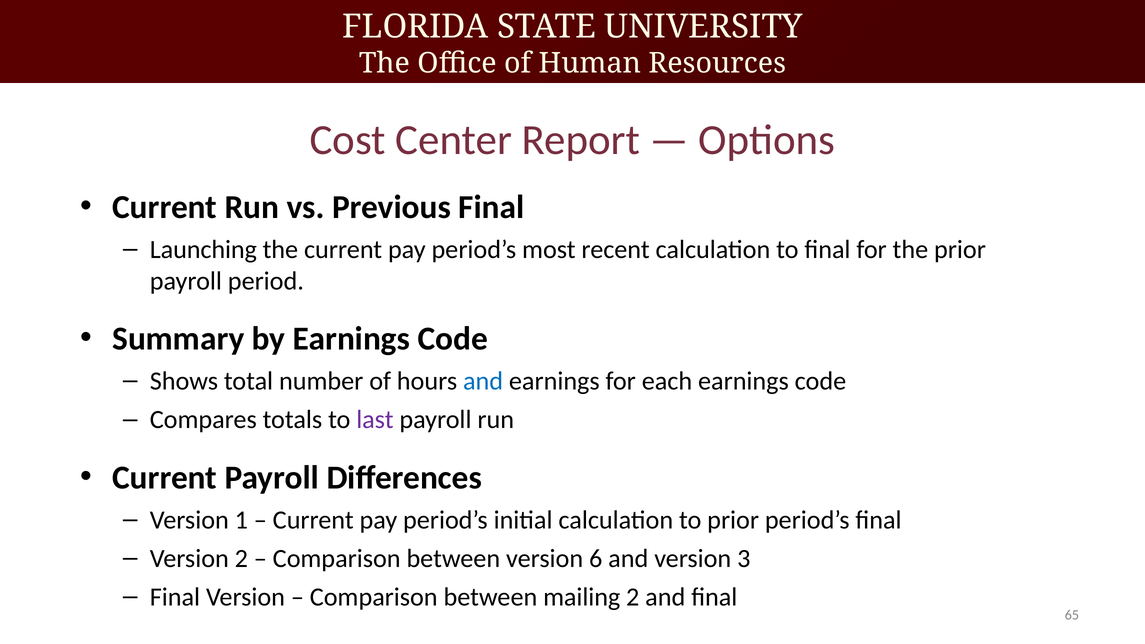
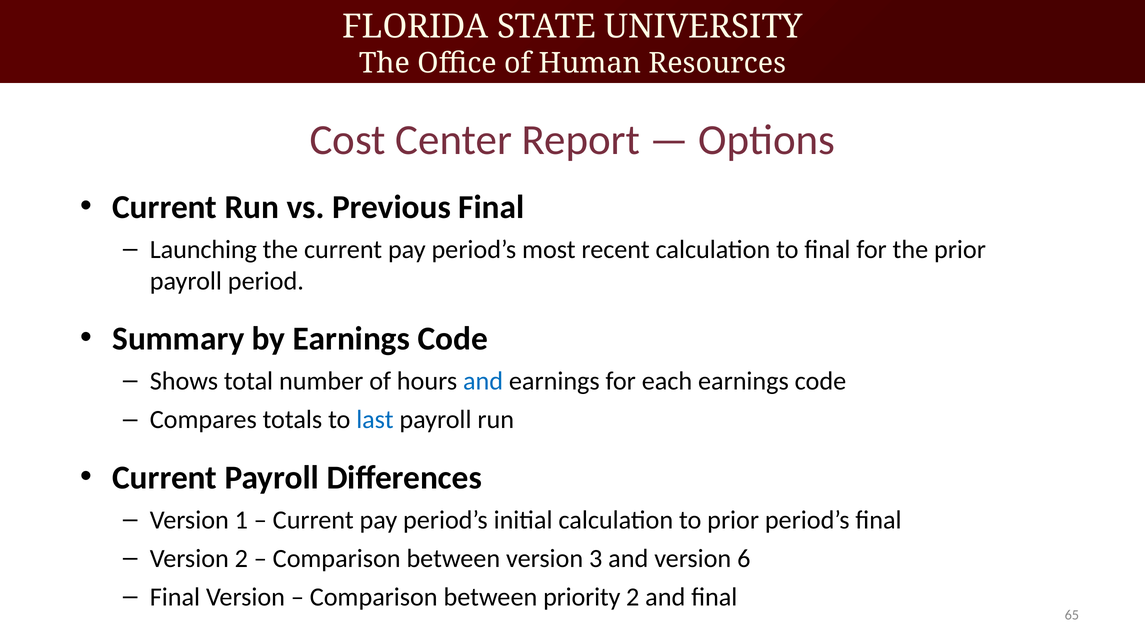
last colour: purple -> blue (375, 420)
6: 6 -> 3 (596, 559)
3: 3 -> 6 (744, 559)
mailing: mailing -> priority (582, 597)
